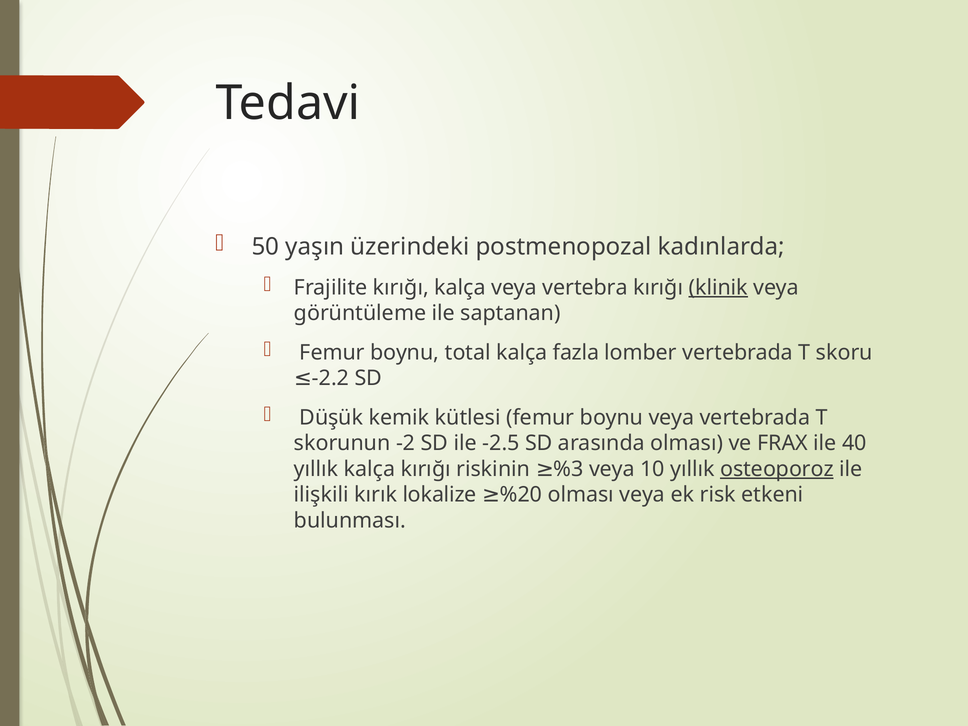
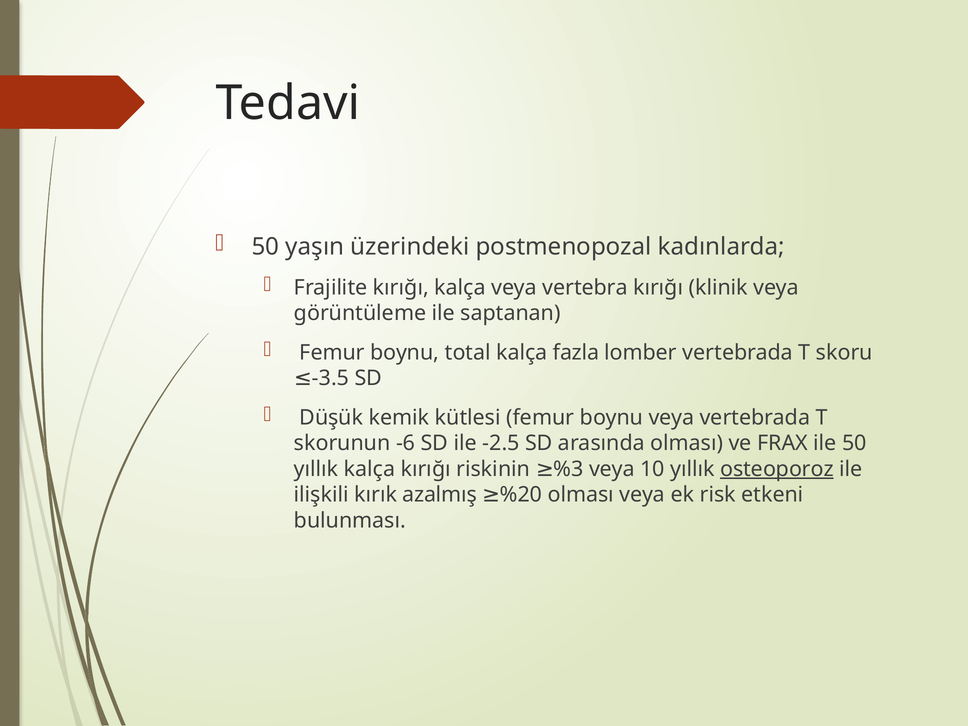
klinik underline: present -> none (718, 288)
-2.2: -2.2 -> -3.5 (330, 378)
-2: -2 -> -6 (406, 443)
ile 40: 40 -> 50 (854, 443)
lokalize: lokalize -> azalmış (440, 495)
